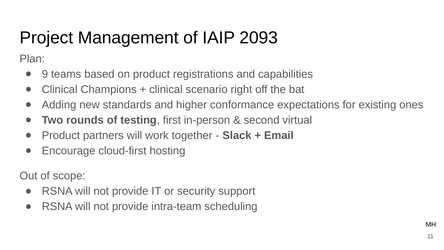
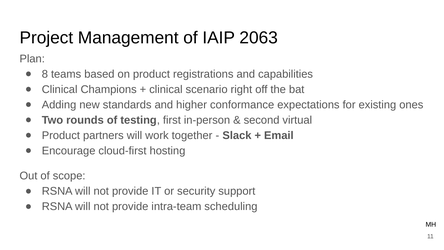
2093: 2093 -> 2063 (259, 38)
9: 9 -> 8 (45, 74)
